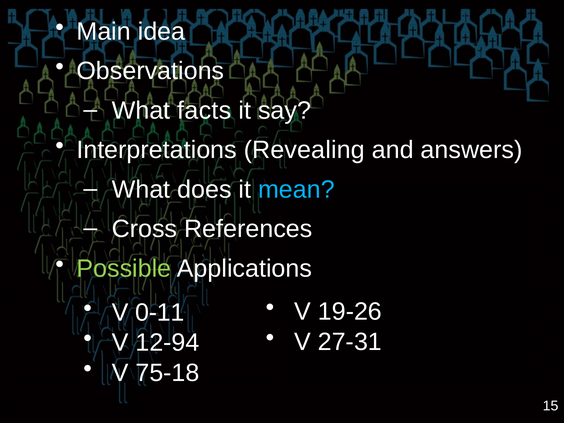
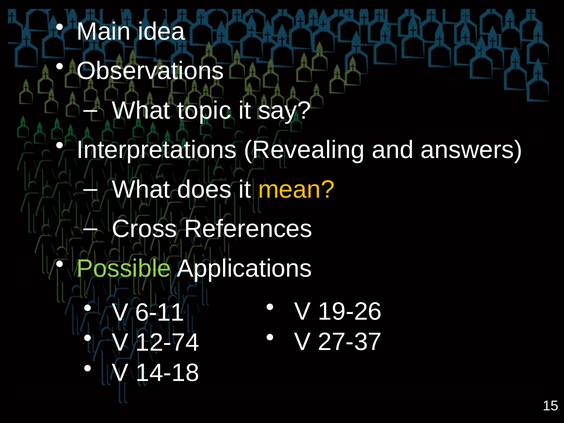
facts: facts -> topic (204, 111)
mean colour: light blue -> yellow (296, 189)
0-11: 0-11 -> 6-11 (160, 313)
27-31: 27-31 -> 27-37 (350, 342)
12-94: 12-94 -> 12-74 (167, 343)
75-18: 75-18 -> 14-18 (167, 373)
